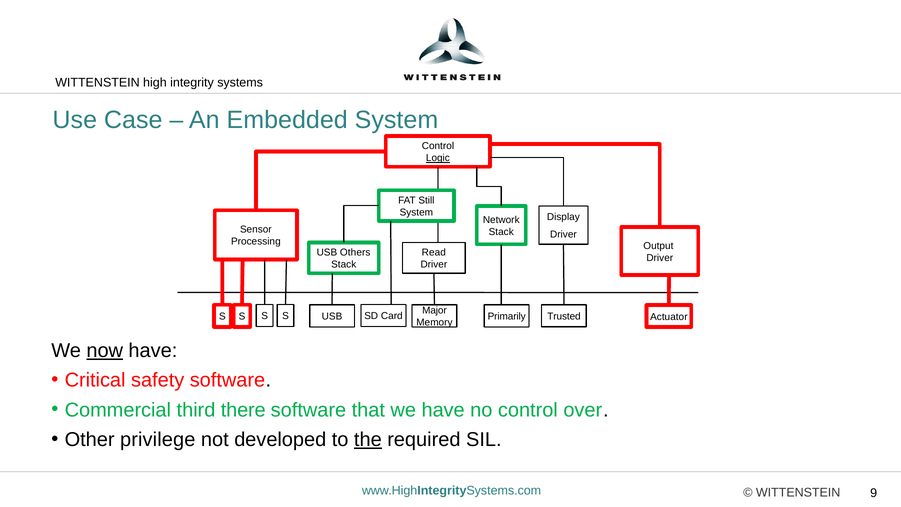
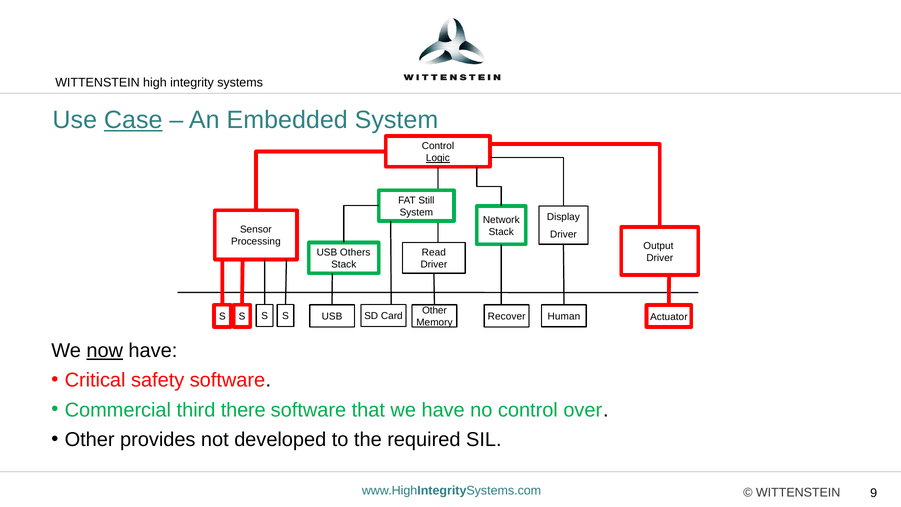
Case underline: none -> present (133, 120)
Major: Major -> Other (434, 310)
Trusted: Trusted -> Human (564, 316)
Primarily: Primarily -> Recover (507, 316)
privilege: privilege -> provides (158, 440)
the underline: present -> none (368, 440)
